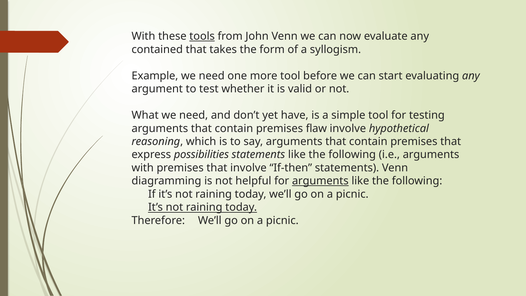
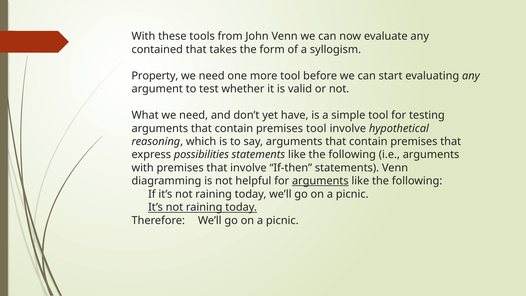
tools underline: present -> none (202, 36)
Example: Example -> Property (155, 76)
premises flaw: flaw -> tool (316, 128)
